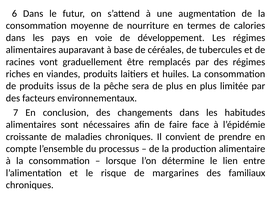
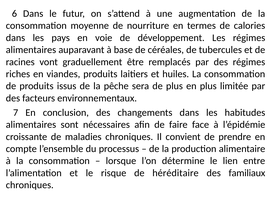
margarines: margarines -> héréditaire (175, 173)
